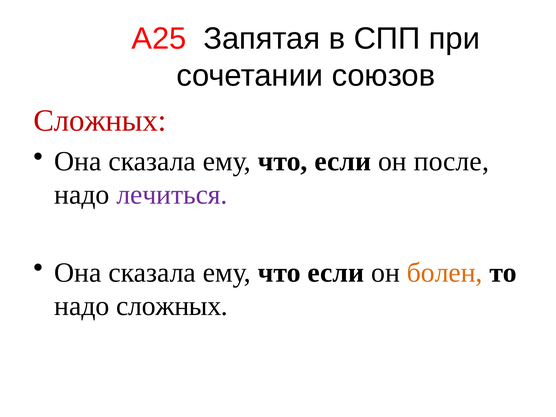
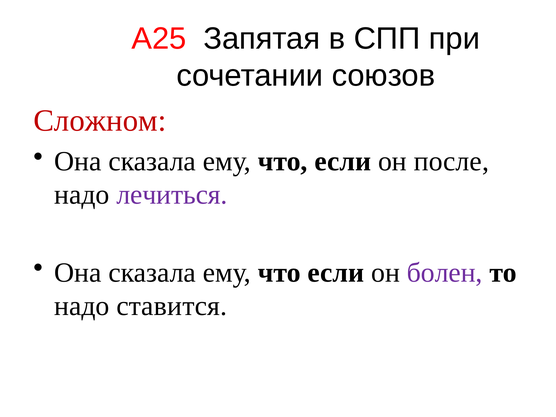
Сложных: Сложных -> Сложном (100, 121)
болен colour: orange -> purple (445, 273)
надо сложных: сложных -> ставится (172, 306)
